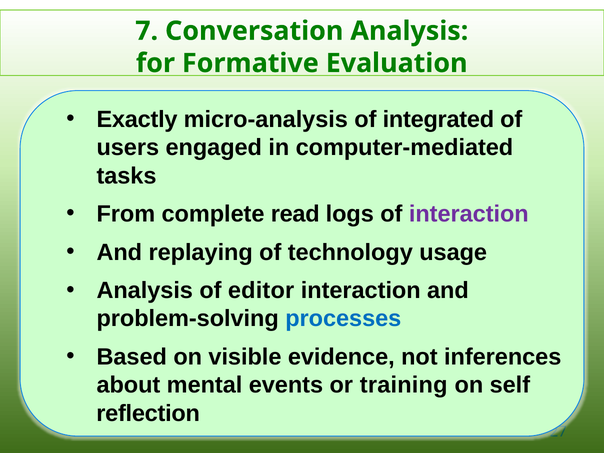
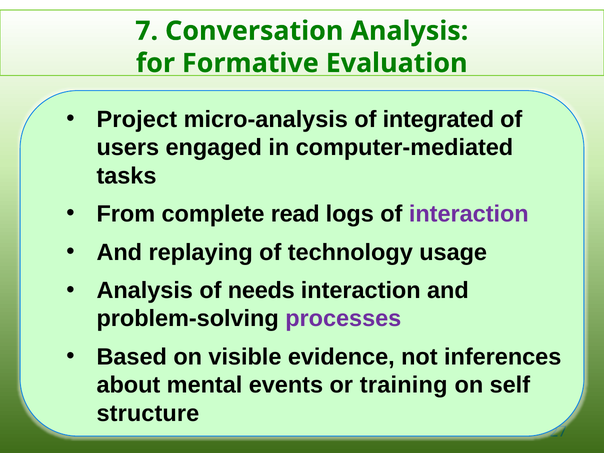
Exactly: Exactly -> Project (137, 119)
editor: editor -> needs (261, 291)
processes colour: blue -> purple (343, 319)
reflection: reflection -> structure (148, 413)
